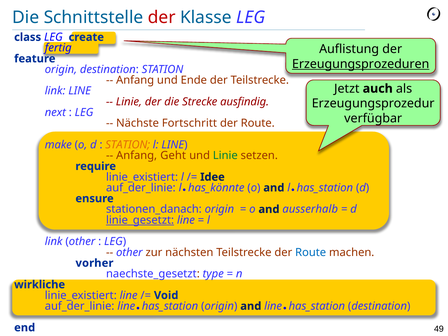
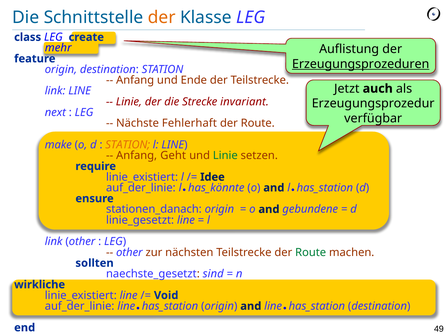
der colour: red -> orange (162, 18)
fertig: fertig -> mehr (58, 48)
ausfindig: ausfindig -> invariant (245, 102)
Fortschritt: Fortschritt -> Fehlerhaft (189, 123)
ausserhalb: ausserhalb -> gebundene (310, 209)
linie_gesetzt underline: present -> none (140, 220)
Route colour: blue -> green (311, 252)
vorher: vorher -> sollten (95, 263)
type: type -> sind (213, 274)
